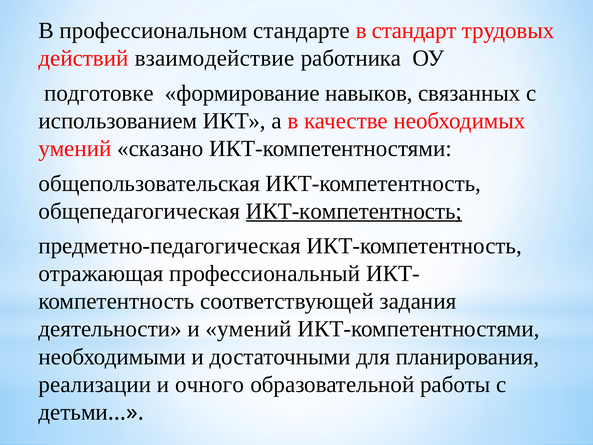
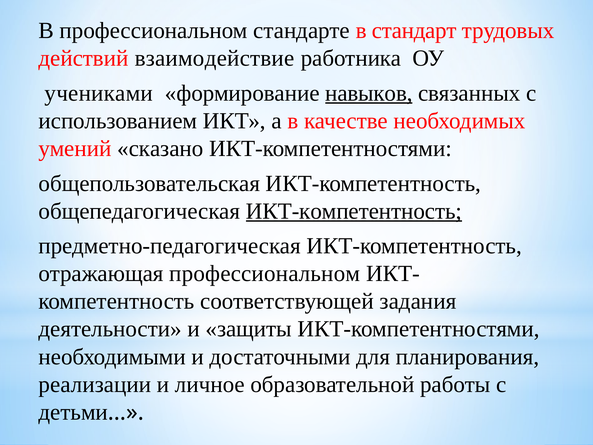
подготовке: подготовке -> учениками (99, 93)
навыков underline: none -> present (369, 93)
отражающая профессиональный: профессиональный -> профессиональном (265, 273)
и умений: умений -> защиты (249, 329)
очного: очного -> личное (210, 384)
